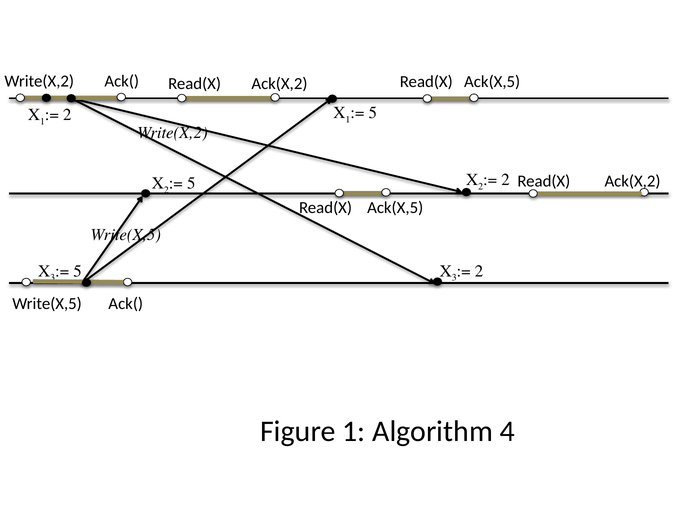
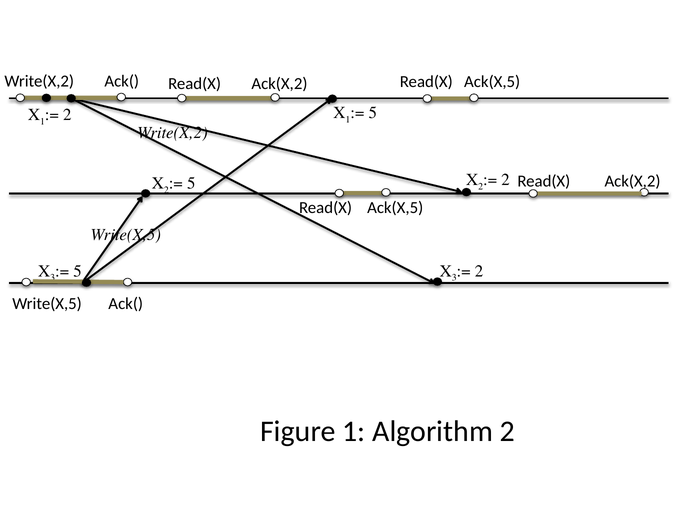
Algorithm 4: 4 -> 2 (507, 431)
